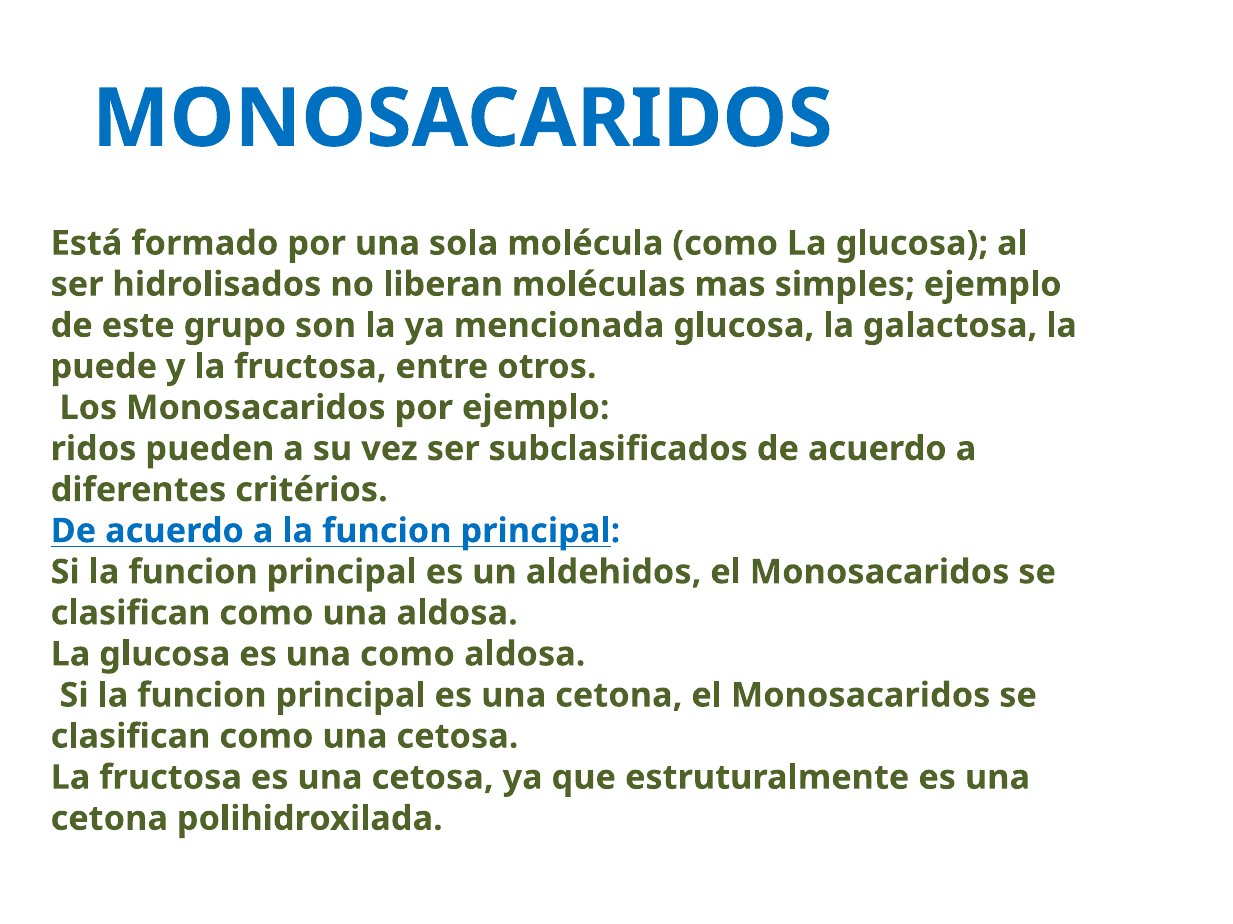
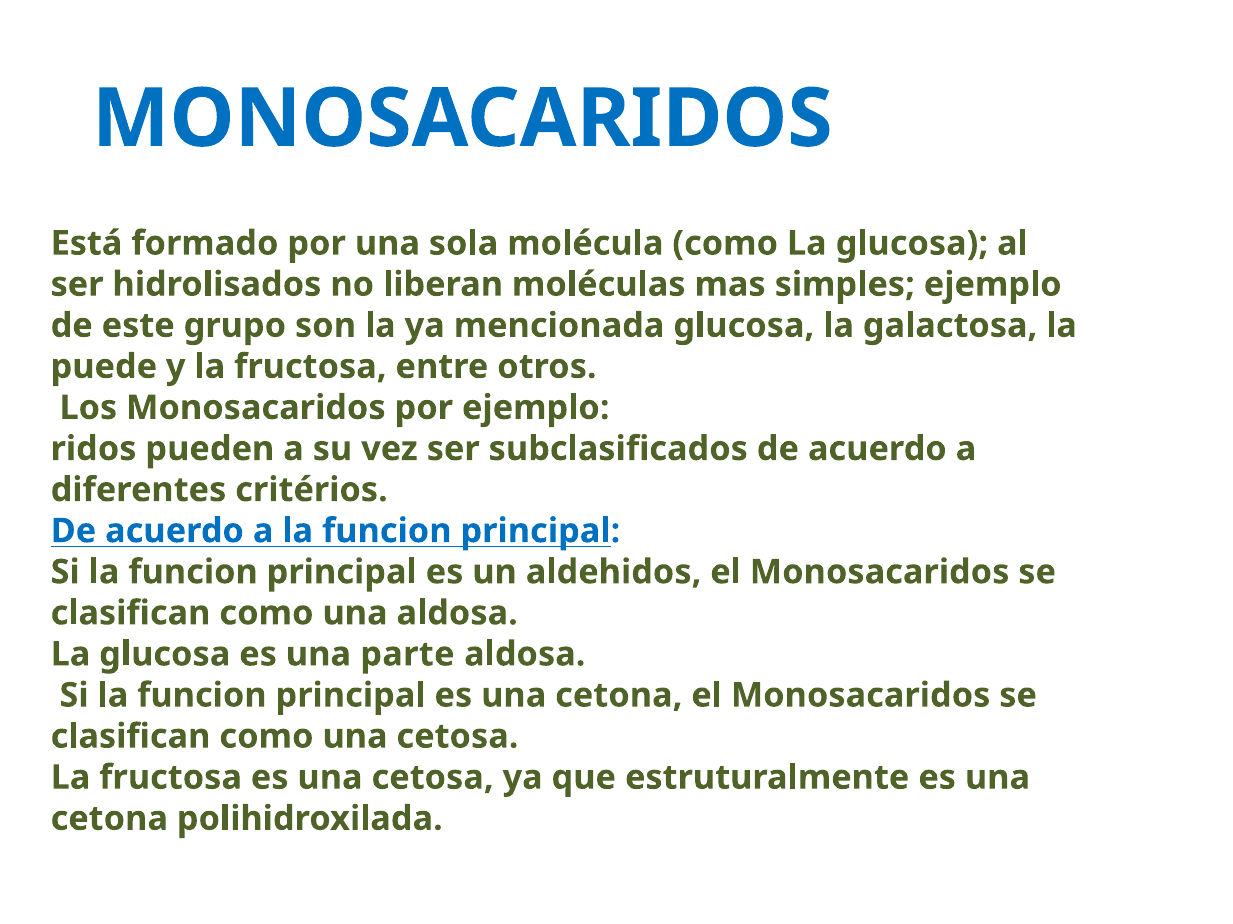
una como: como -> parte (407, 655)
